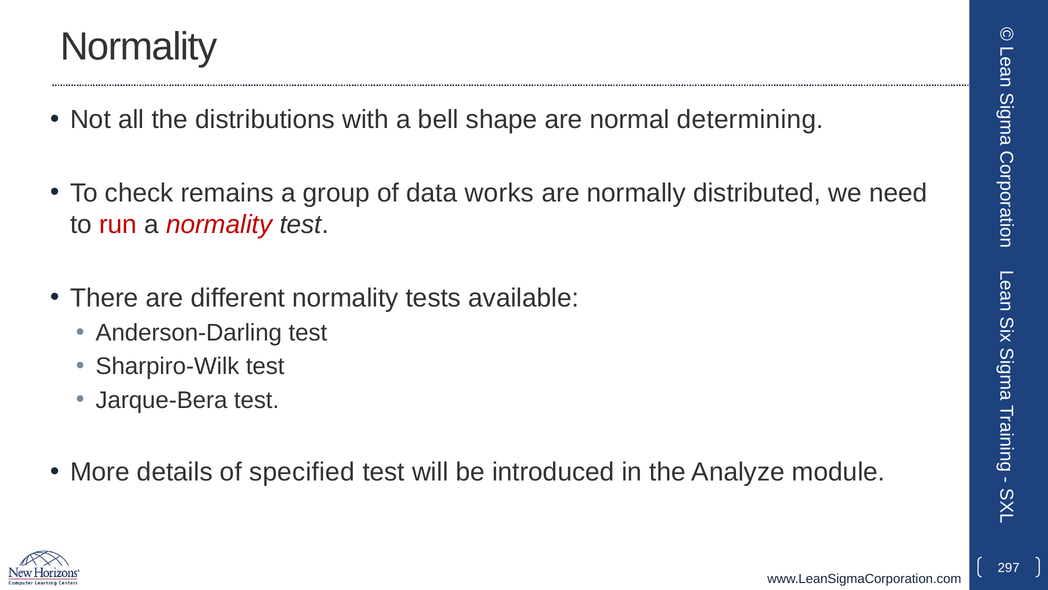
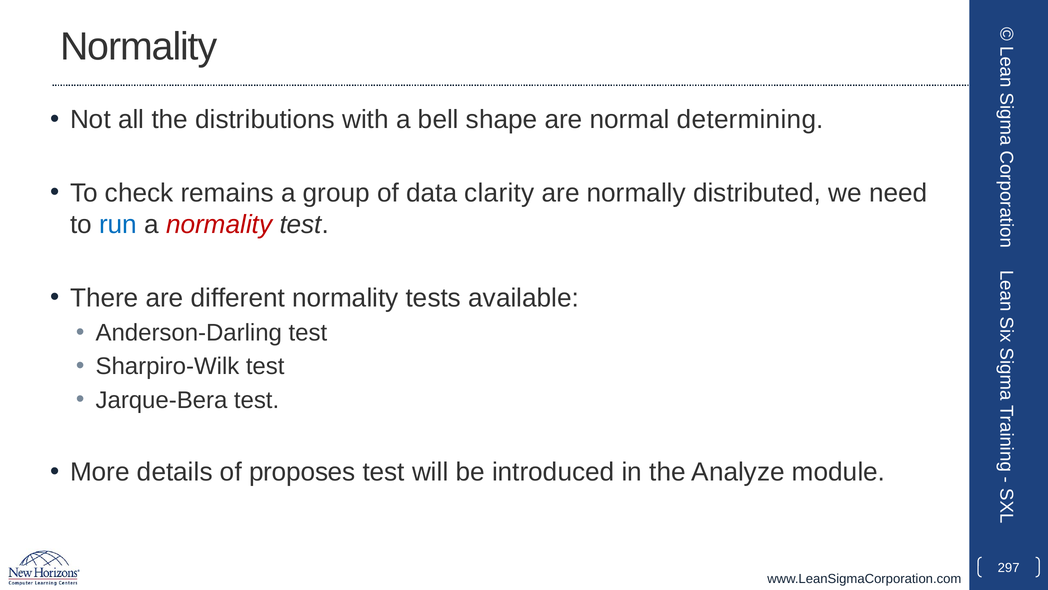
works: works -> clarity (499, 193)
run colour: red -> blue (118, 225)
specified: specified -> proposes (302, 472)
